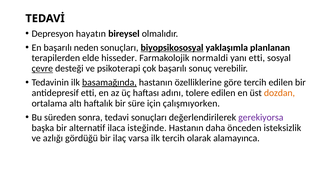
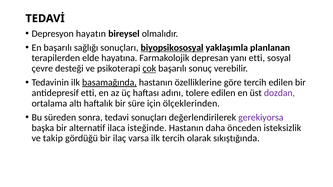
neden: neden -> sağlığı (86, 48)
hisseder: hisseder -> hayatına (119, 58)
normaldi: normaldi -> depresan (210, 58)
çevre underline: present -> none (42, 69)
çok underline: none -> present (149, 69)
dozdan colour: orange -> purple (279, 93)
çalışmıyorken: çalışmıyorken -> ölçeklerinden (191, 104)
azlığı: azlığı -> takip (53, 139)
alamayınca: alamayınca -> sıkıştığında (236, 139)
